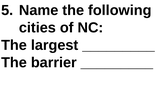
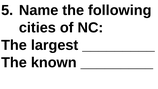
barrier: barrier -> known (54, 62)
